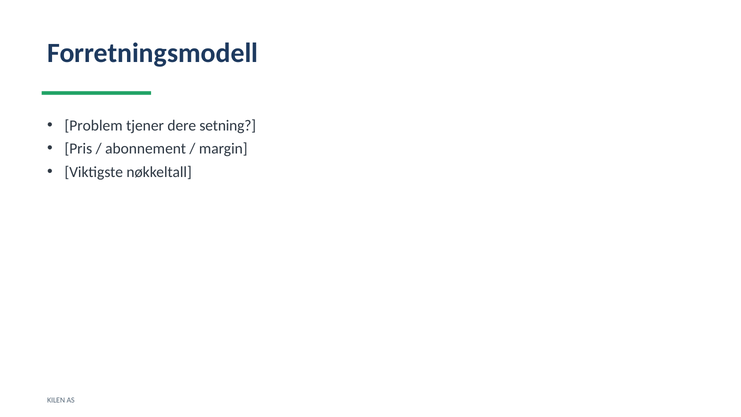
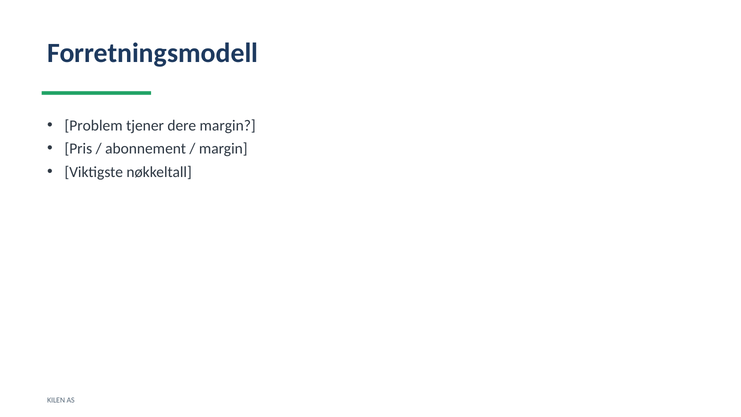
dere setning: setning -> margin (228, 126)
